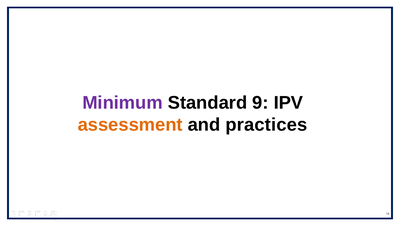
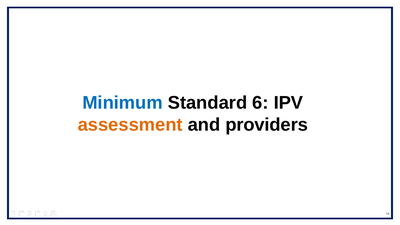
Minimum colour: purple -> blue (123, 103)
9: 9 -> 6 (260, 103)
practices: practices -> providers (267, 125)
